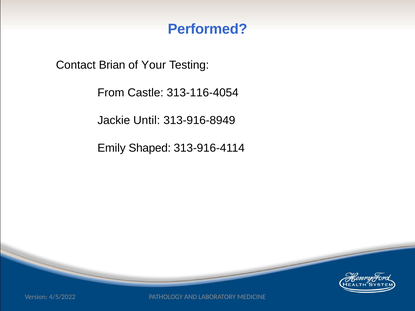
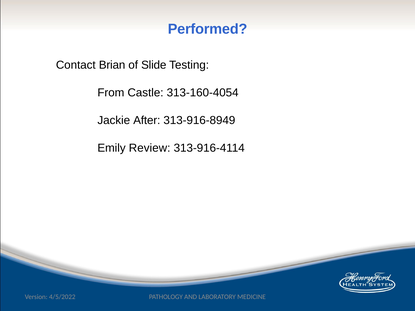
Your: Your -> Slide (154, 65)
313-116-4054: 313-116-4054 -> 313-160-4054 (203, 93)
Until: Until -> After (147, 120)
Shaped: Shaped -> Review (150, 148)
